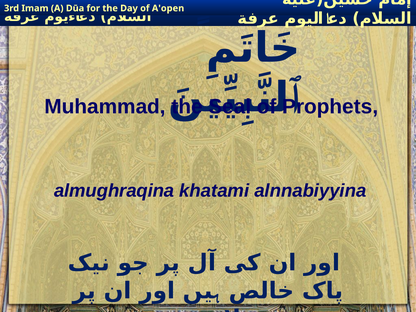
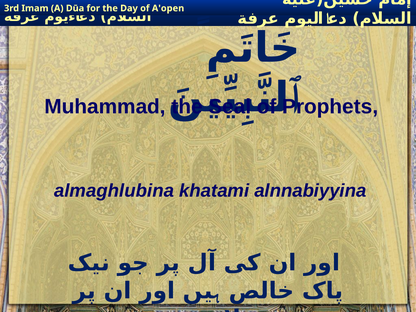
almughraqina: almughraqina -> almaghlubina (114, 191)
